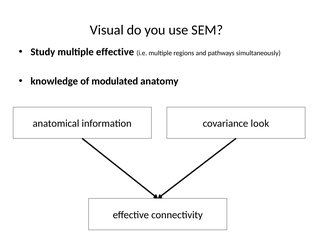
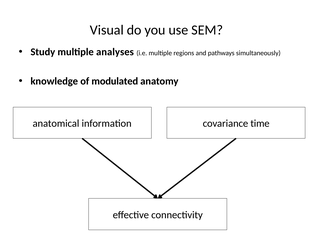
multiple effective: effective -> analyses (115, 52)
look: look -> time (260, 123)
